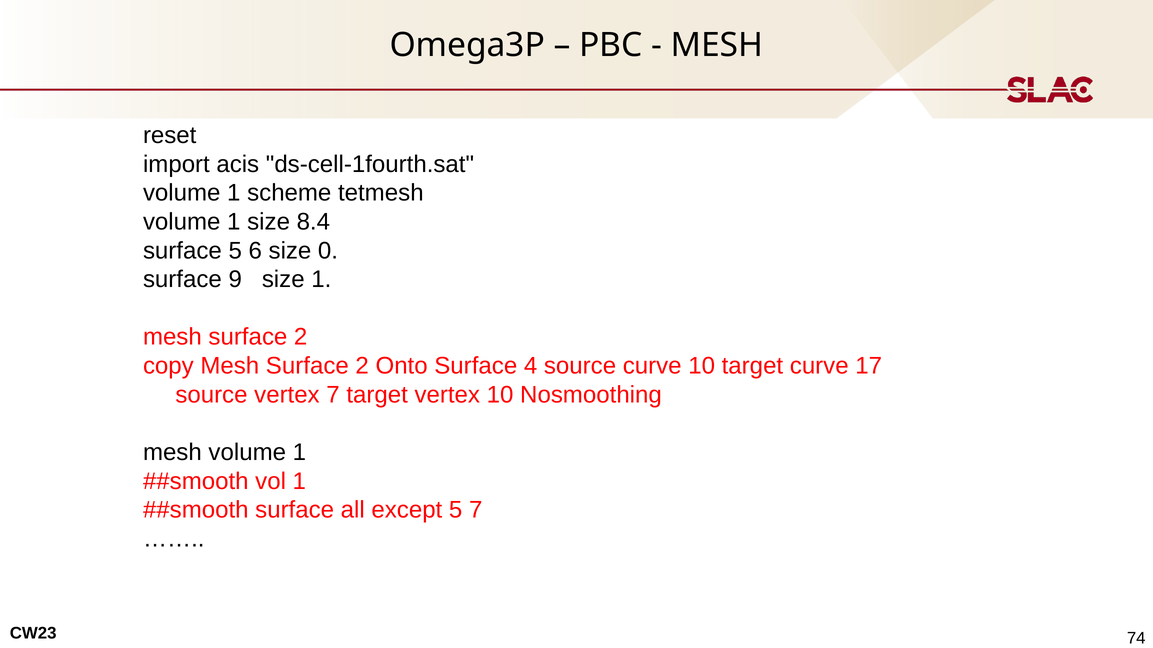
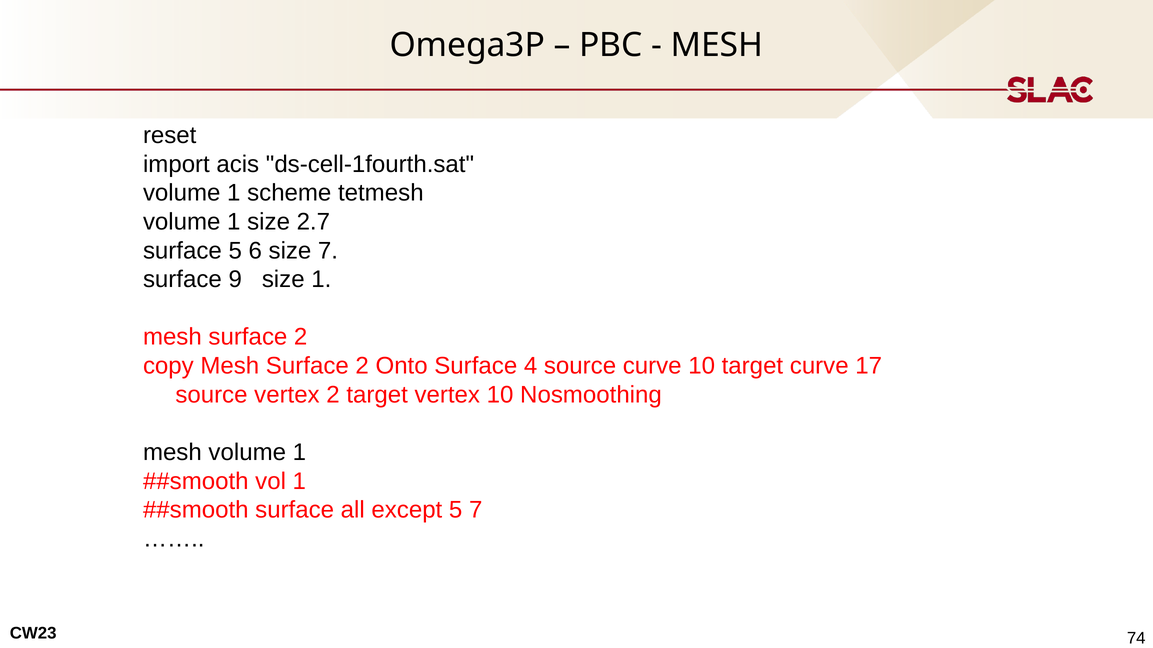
8.4: 8.4 -> 2.7 (313, 222)
size 0: 0 -> 7 (328, 251)
vertex 7: 7 -> 2 (333, 395)
